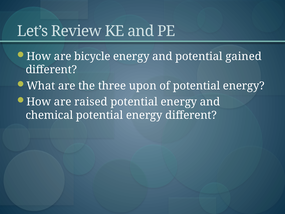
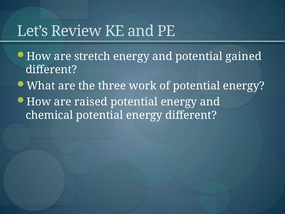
bicycle: bicycle -> stretch (92, 56)
upon: upon -> work (143, 86)
